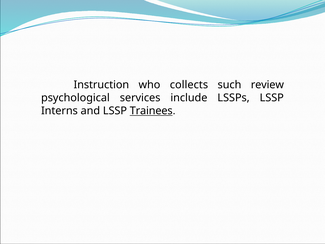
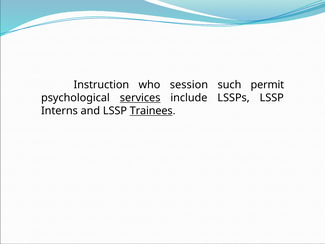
collects: collects -> session (189, 85)
review: review -> permit (267, 85)
services underline: none -> present (140, 98)
